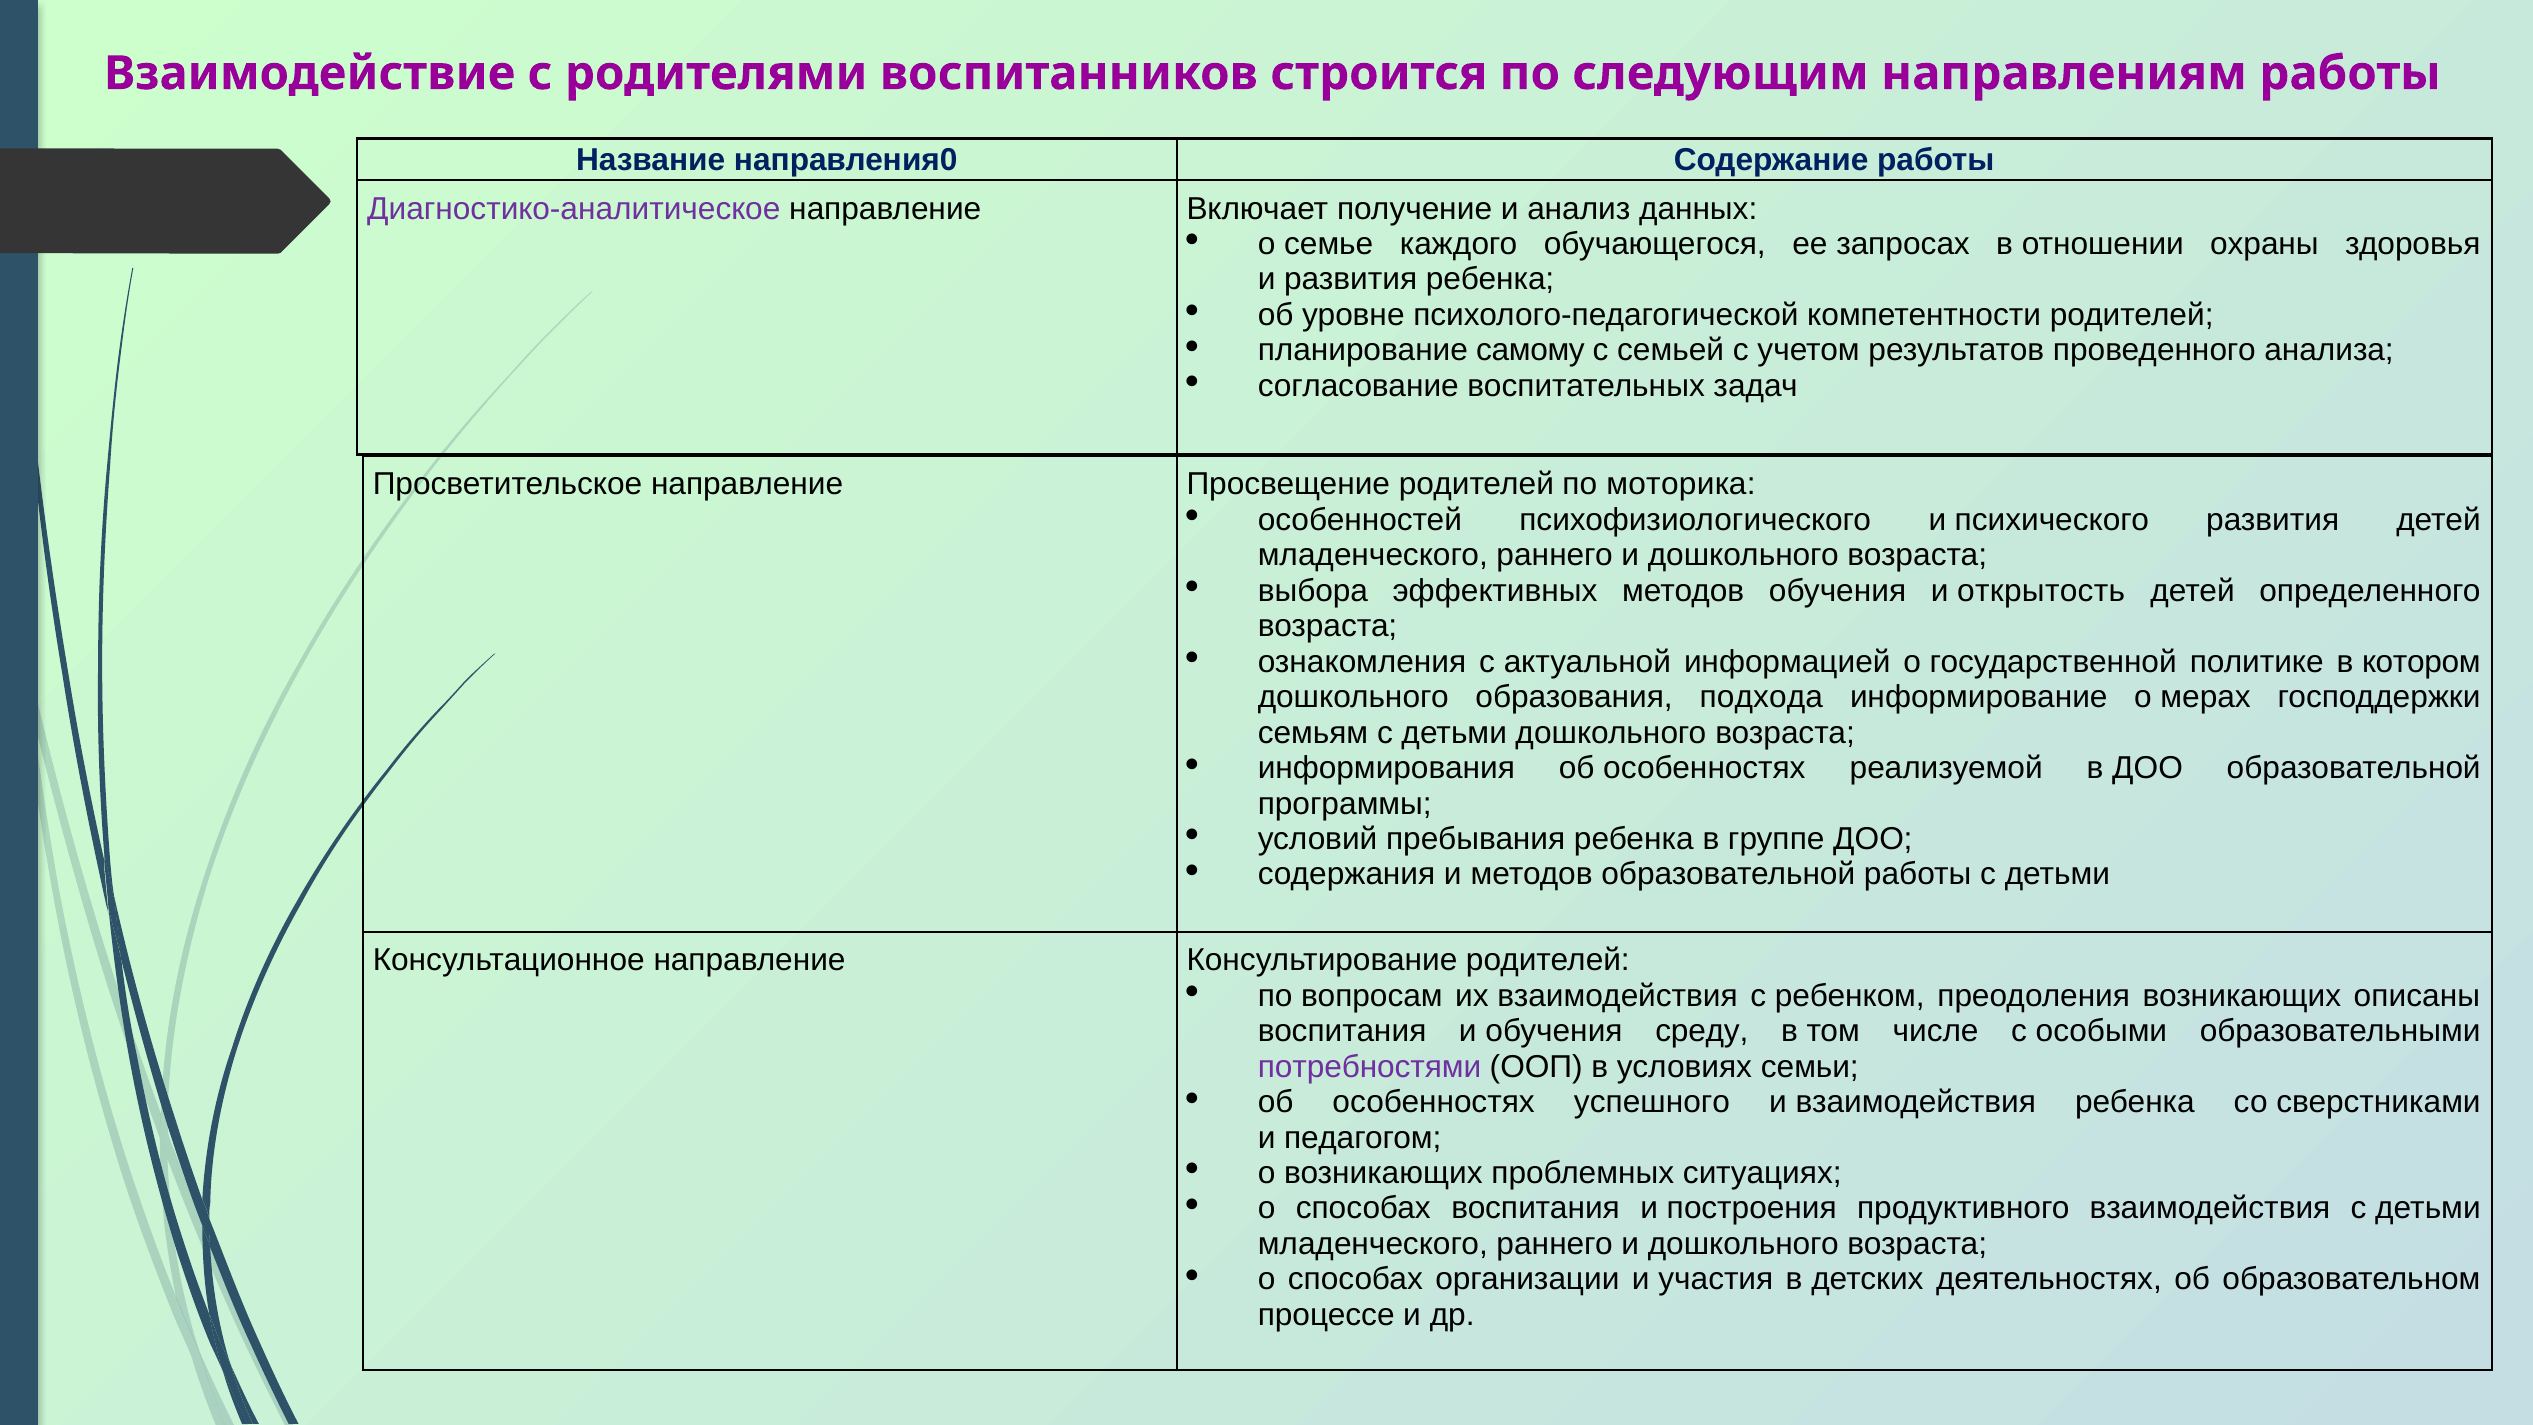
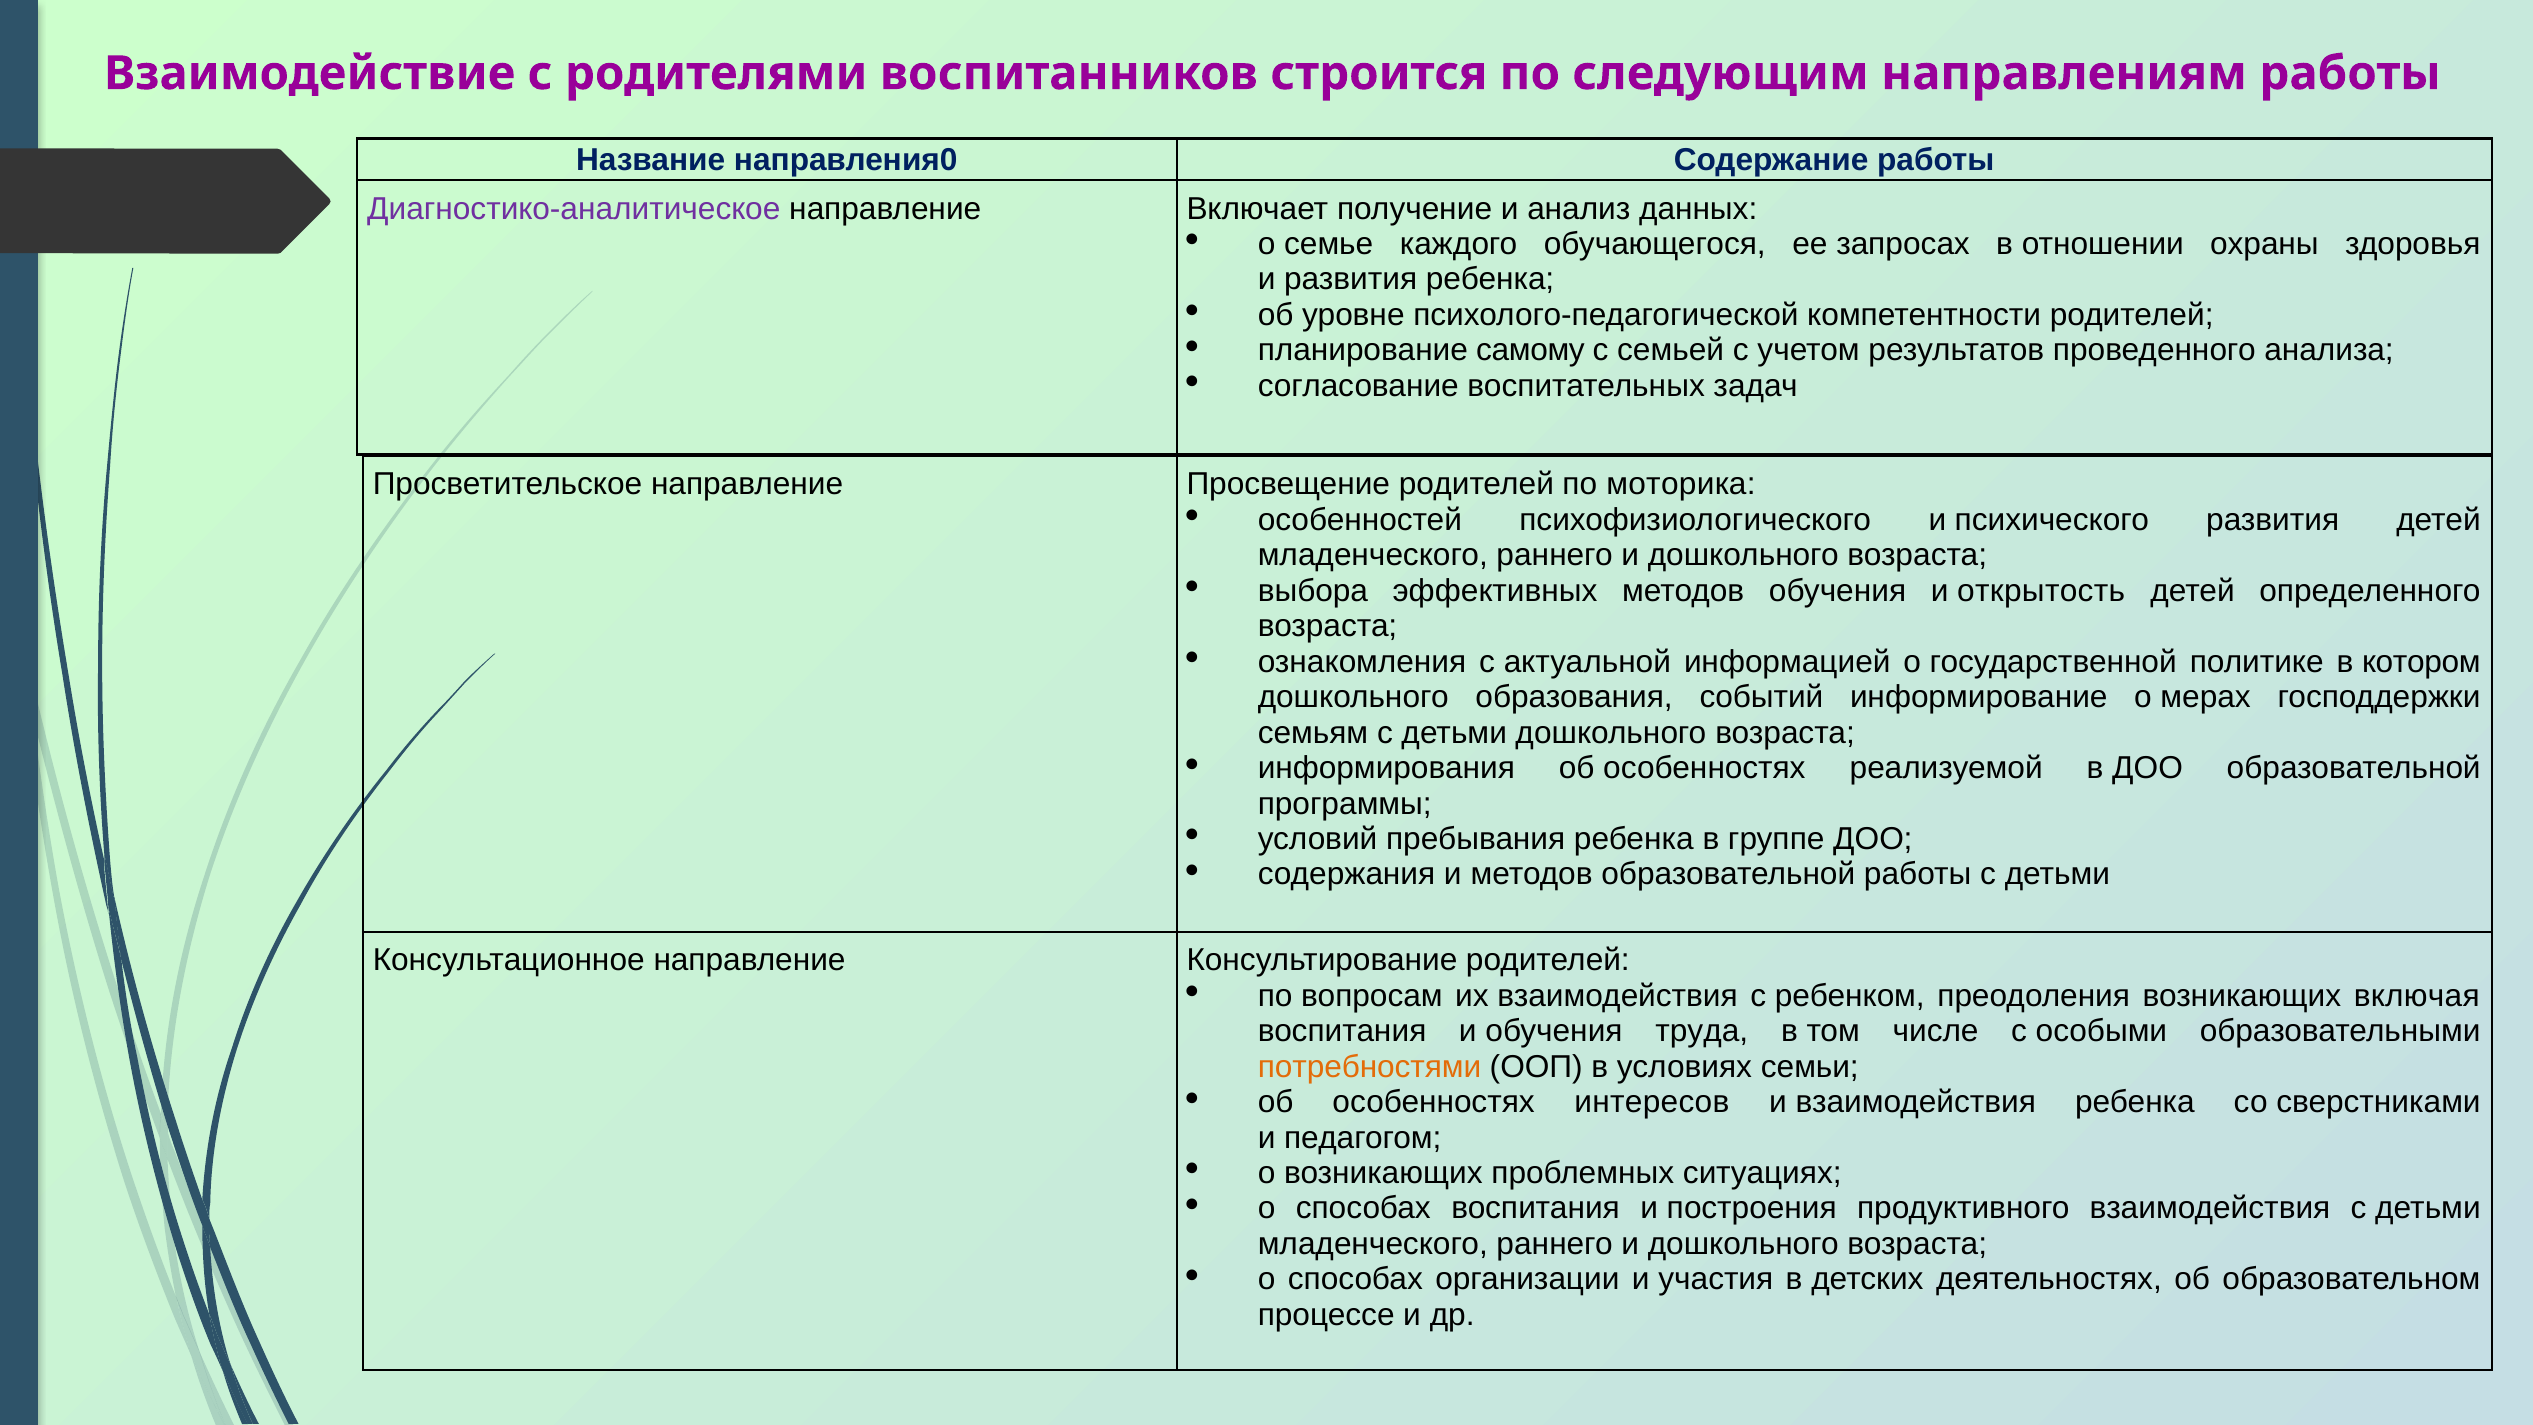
подхода: подхода -> событий (1761, 697)
описаны: описаны -> включая (2417, 996)
среду: среду -> труда (1702, 1031)
потребностями colour: purple -> orange (1370, 1066)
успешного: успешного -> интересов (1652, 1102)
